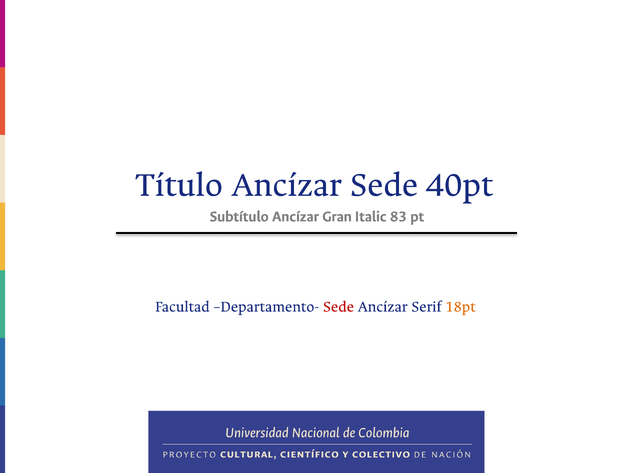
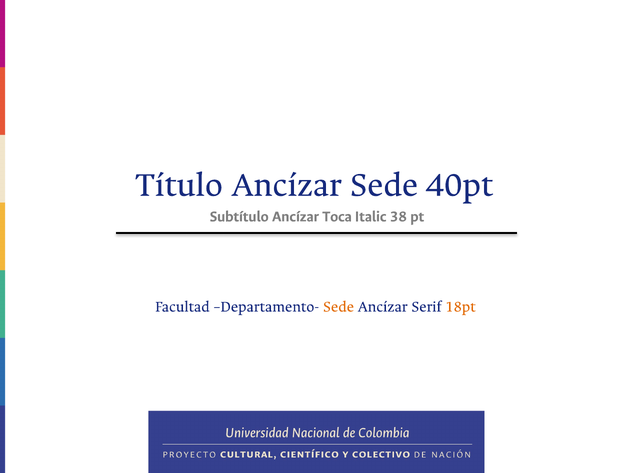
Gran: Gran -> Toca (337, 216)
83: 83 -> 38 (398, 216)
Sede colour: red -> orange (339, 307)
